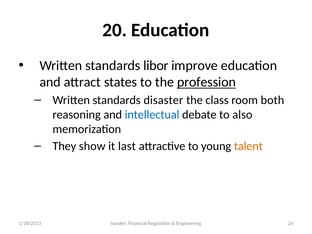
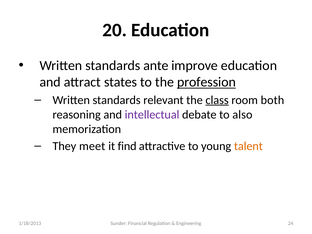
libor: libor -> ante (156, 65)
disaster: disaster -> relevant (163, 100)
class underline: none -> present (217, 100)
intellectual colour: blue -> purple (152, 115)
show: show -> meet (92, 146)
last: last -> find (127, 146)
